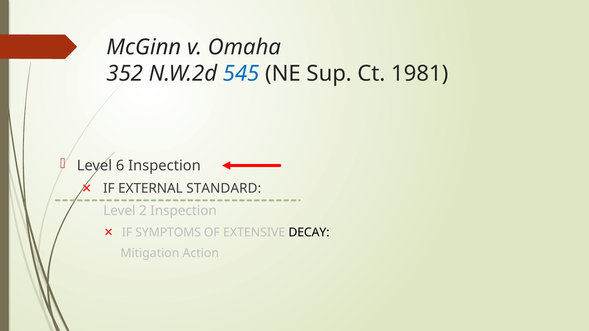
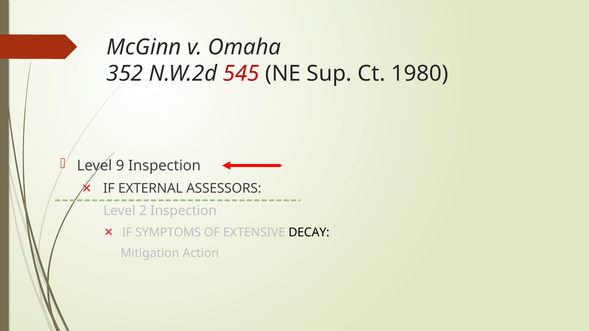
545 colour: blue -> red (241, 74)
1981: 1981 -> 1980 (420, 74)
6: 6 -> 9 (120, 166)
STANDARD: STANDARD -> ASSESSORS (224, 189)
